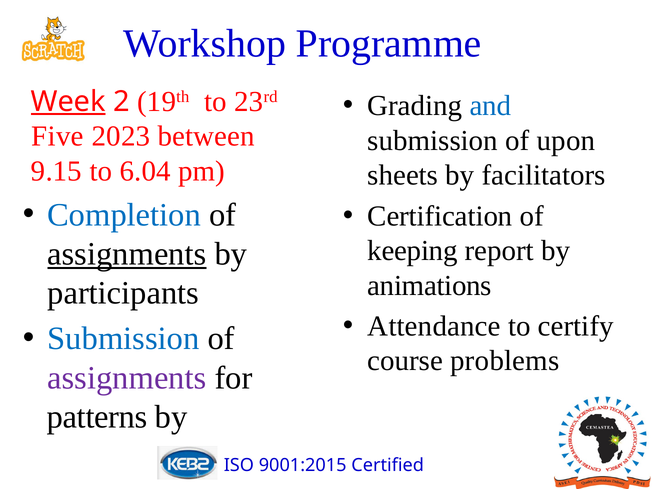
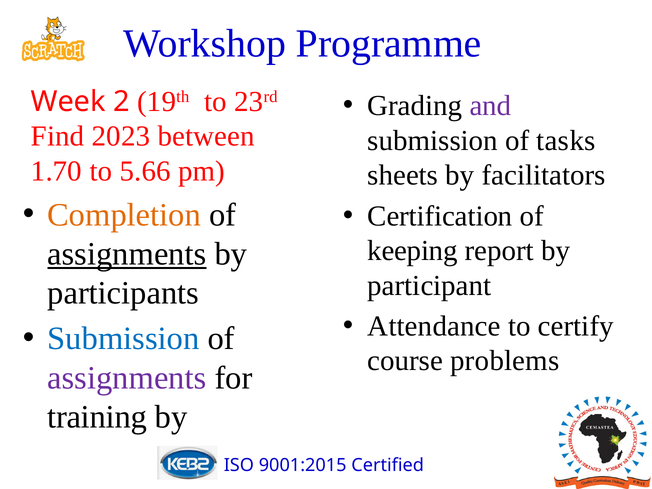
and colour: blue -> purple (491, 106)
Week underline: present -> none (68, 102)
Five: Five -> Find (58, 136)
upon: upon -> tasks (566, 141)
9.15: 9.15 -> 1.70 (56, 171)
6.04: 6.04 -> 5.66 (145, 171)
Completion colour: blue -> orange (124, 215)
animations: animations -> participant (429, 286)
patterns: patterns -> training (97, 417)
